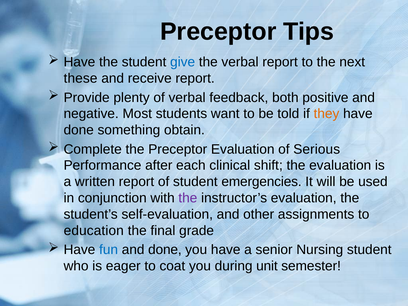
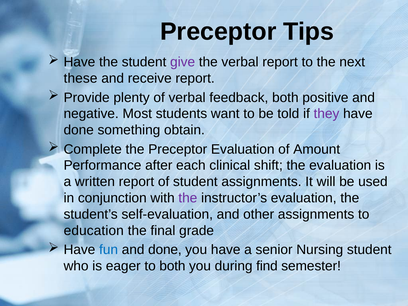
give colour: blue -> purple (183, 62)
they colour: orange -> purple (326, 114)
Serious: Serious -> Amount (317, 149)
student emergencies: emergencies -> assignments (261, 182)
to coat: coat -> both (172, 266)
unit: unit -> find (267, 266)
